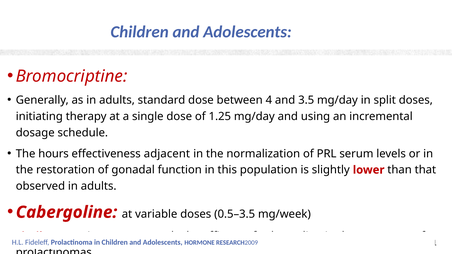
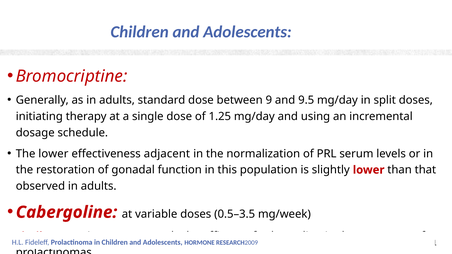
4: 4 -> 9 (269, 100)
3.5: 3.5 -> 9.5 (306, 100)
The hours: hours -> lower (53, 154)
